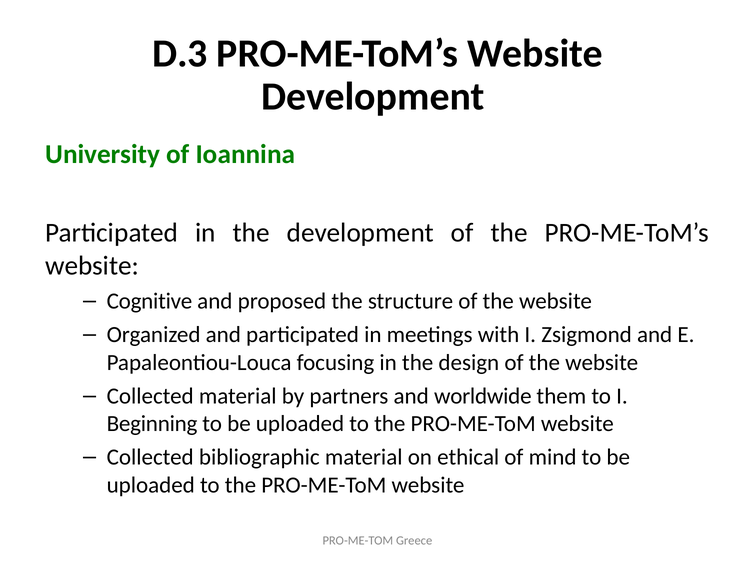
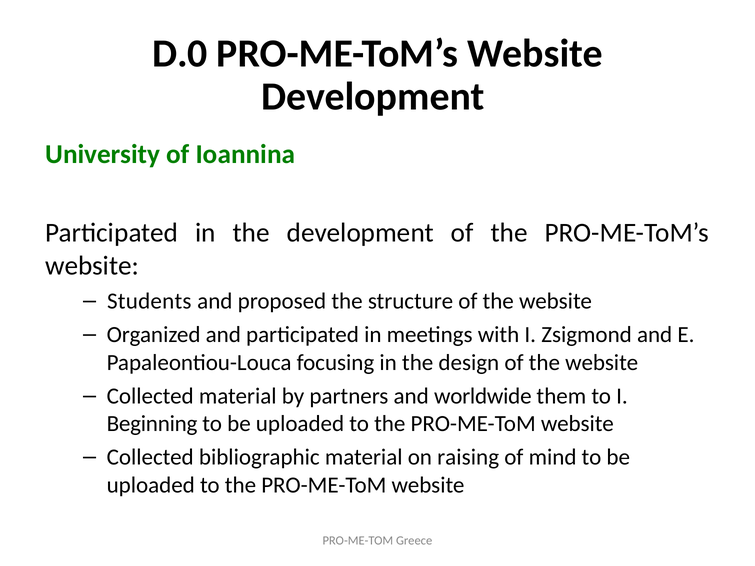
D.3: D.3 -> D.0 (180, 54)
Cognitive: Cognitive -> Students (149, 301)
ethical: ethical -> raising (468, 457)
